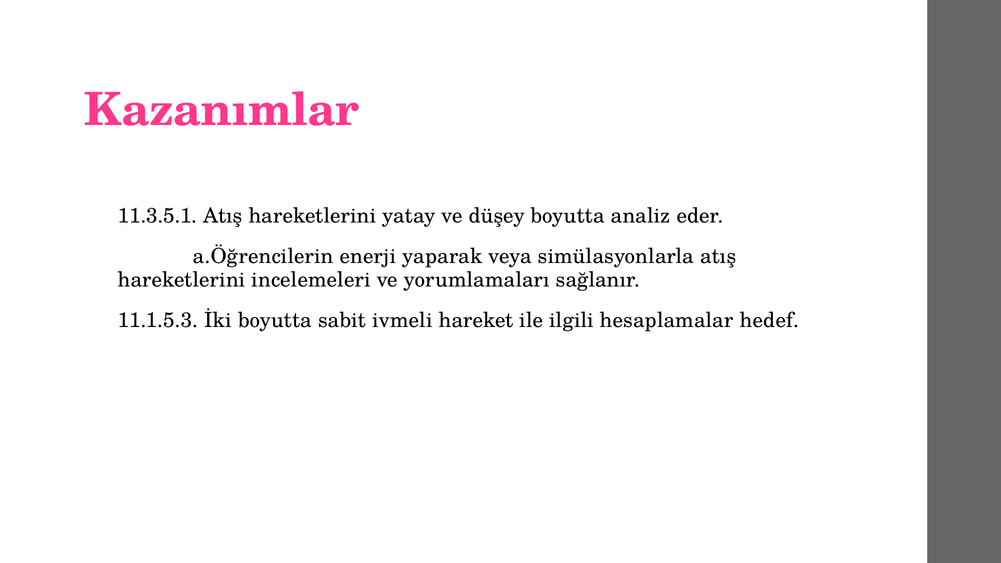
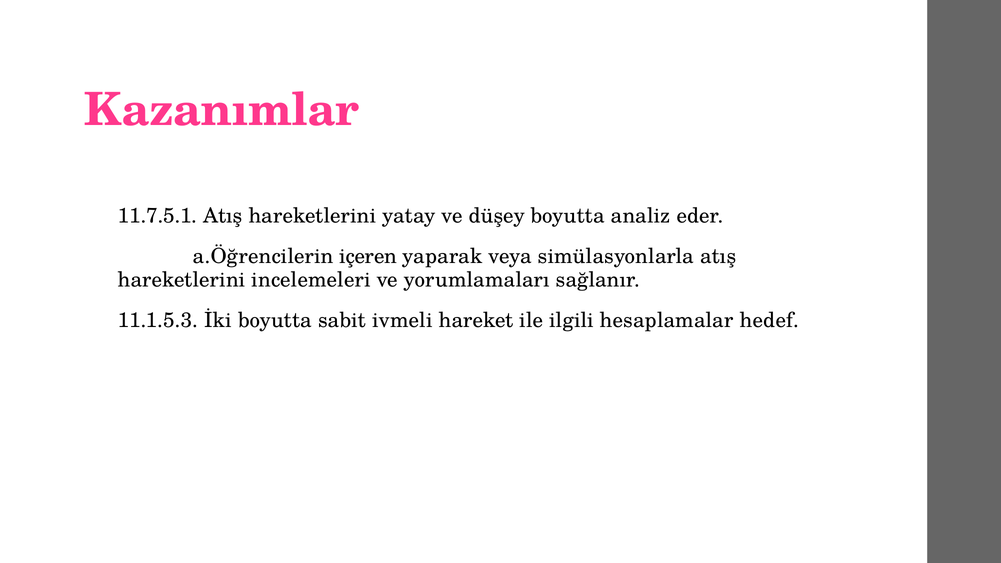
11.3.5.1: 11.3.5.1 -> 11.7.5.1 (158, 216)
enerji: enerji -> içeren (368, 256)
